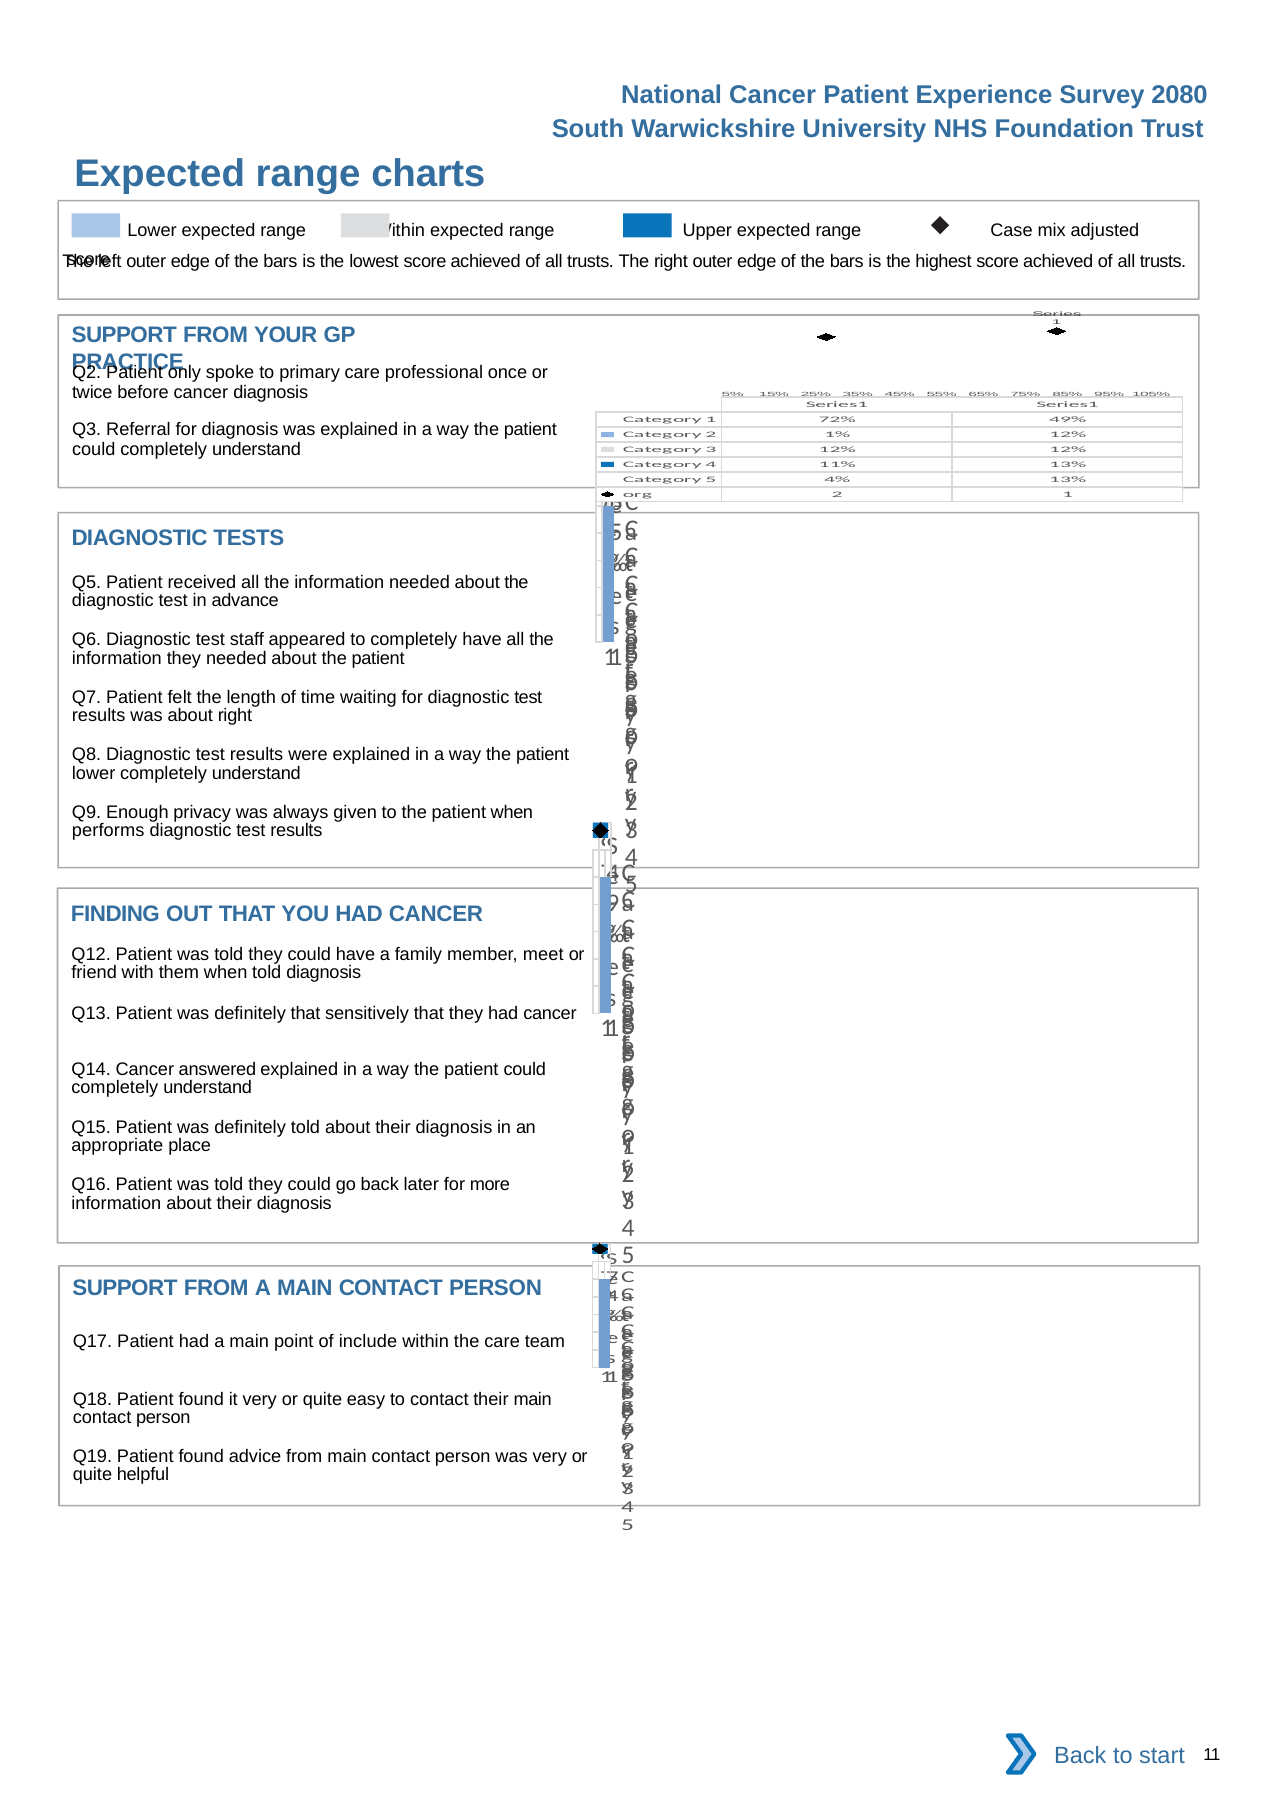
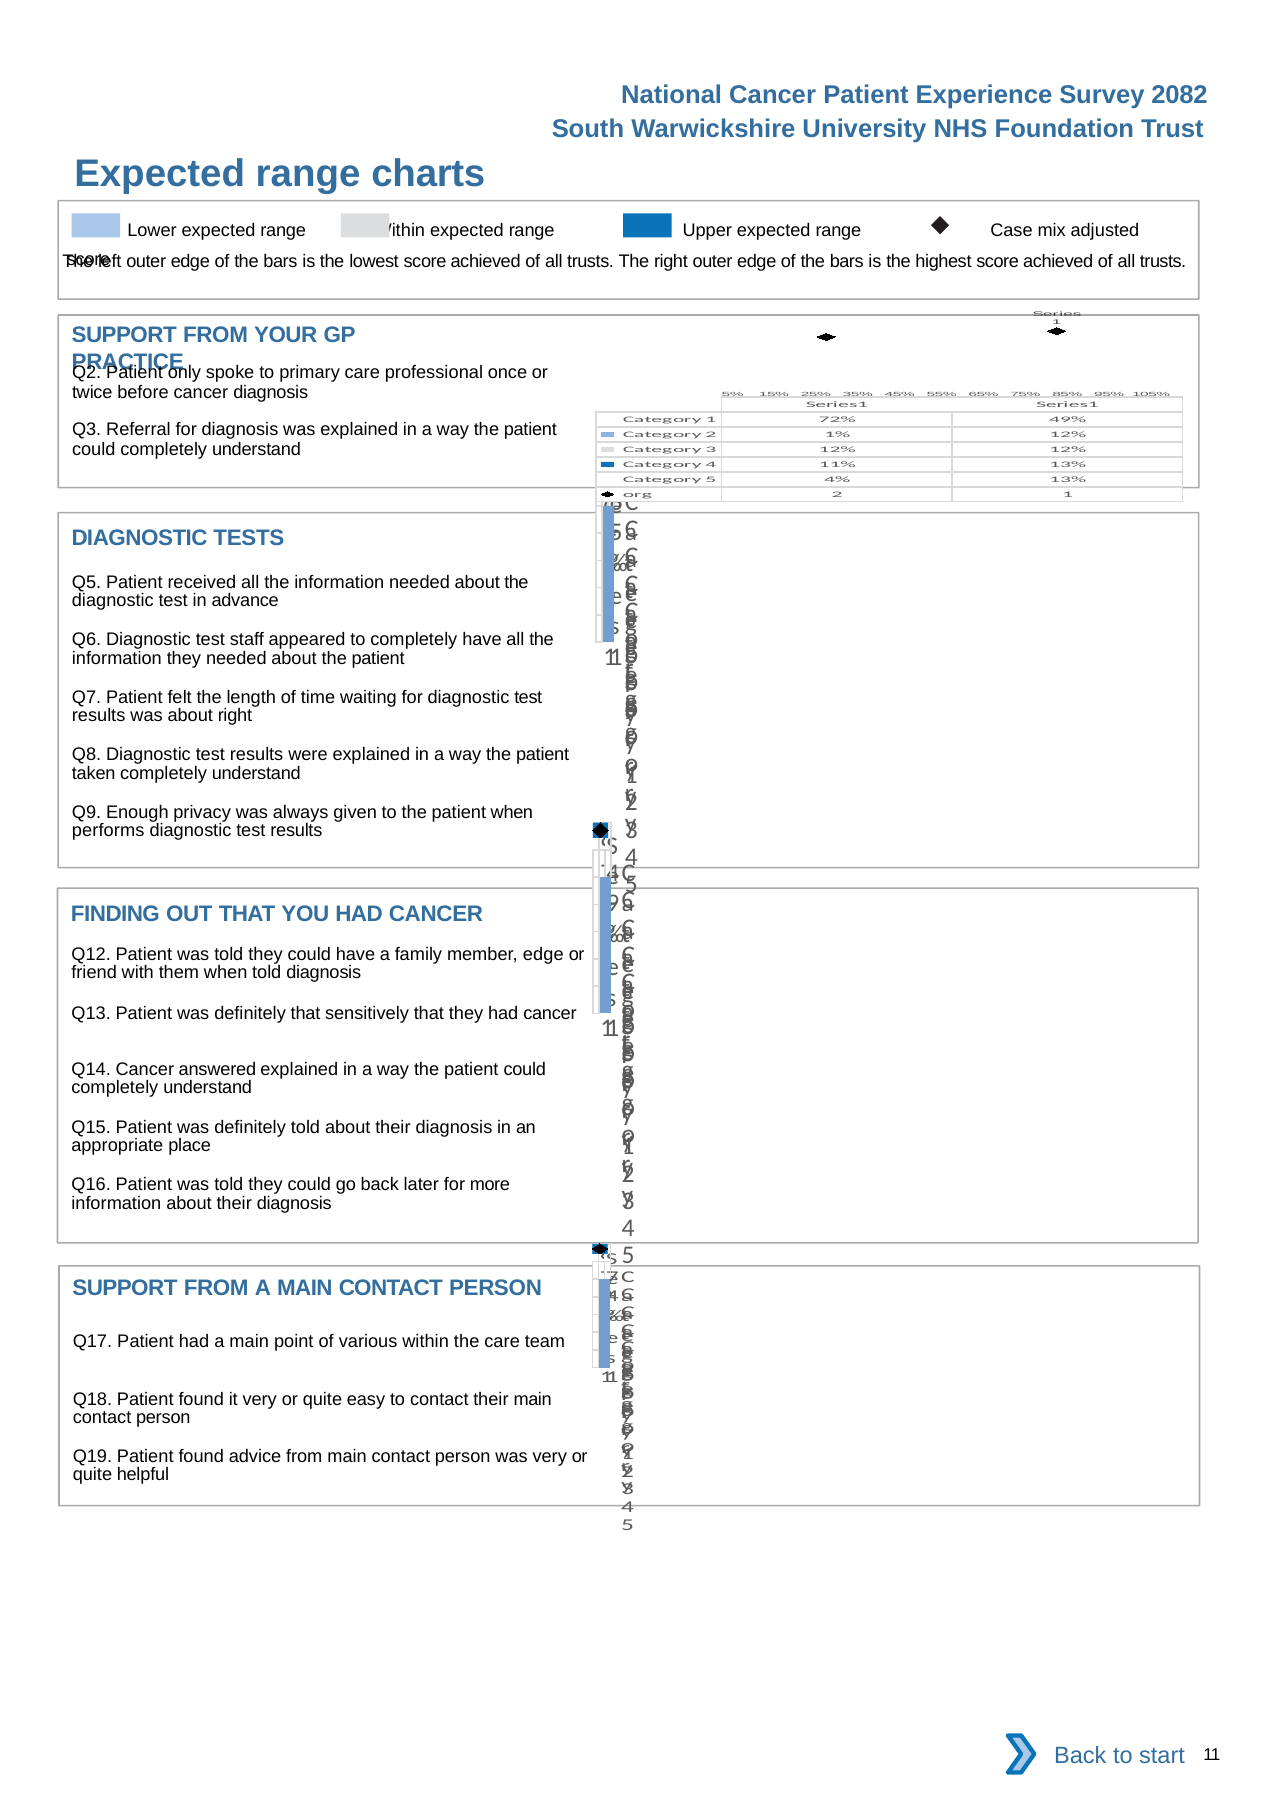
2080: 2080 -> 2082 (1180, 95)
lower: lower -> taken (94, 773)
member meet: meet -> edge (543, 954)
include: include -> various (368, 1342)
